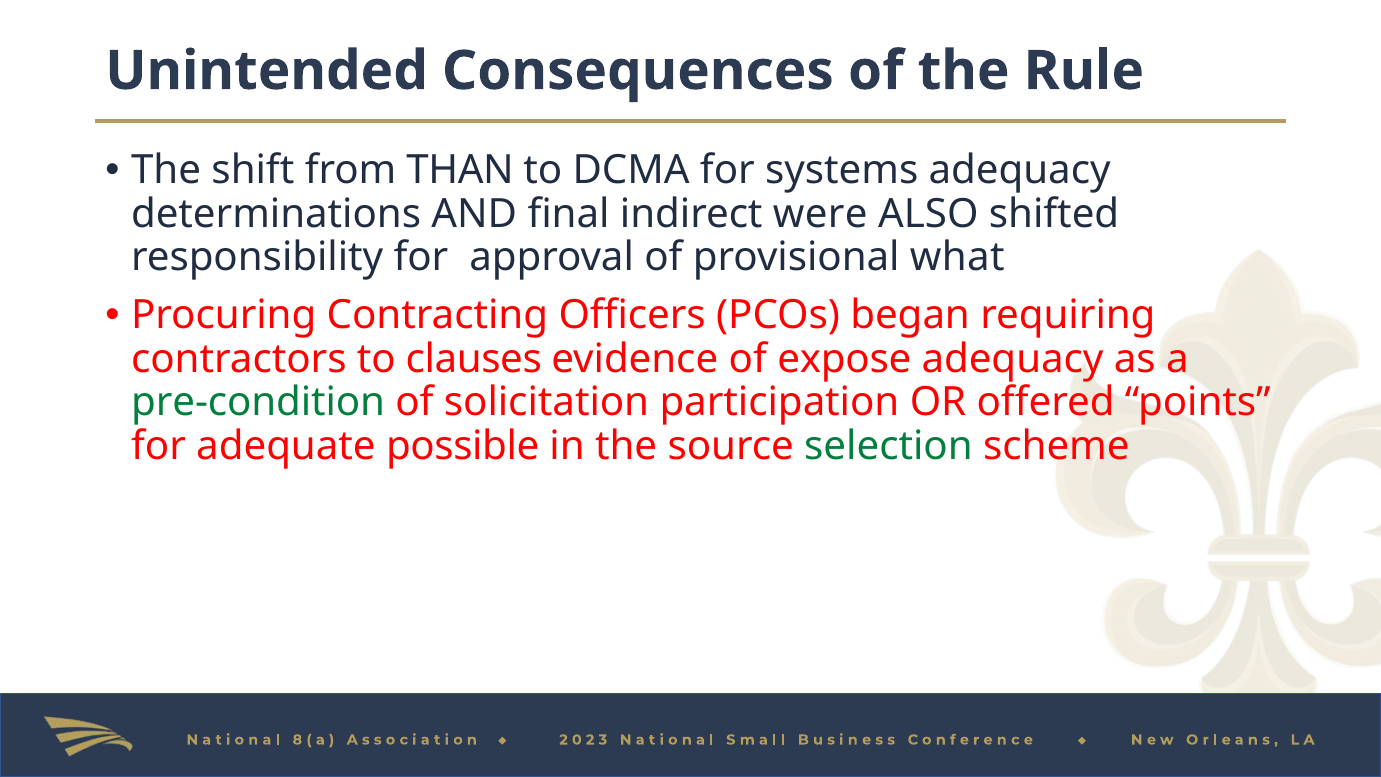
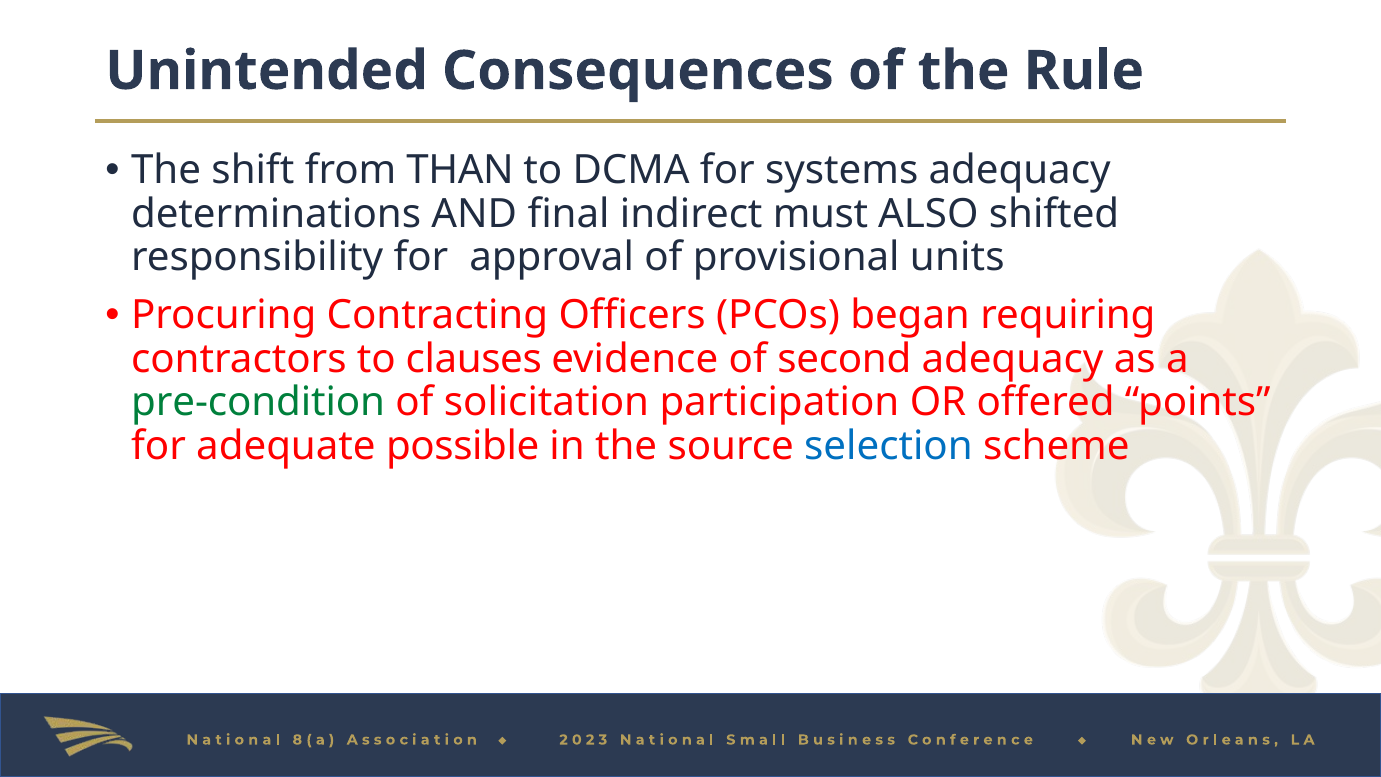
were: were -> must (821, 214)
what: what -> units (957, 257)
expose: expose -> second (844, 359)
selection colour: green -> blue (888, 446)
